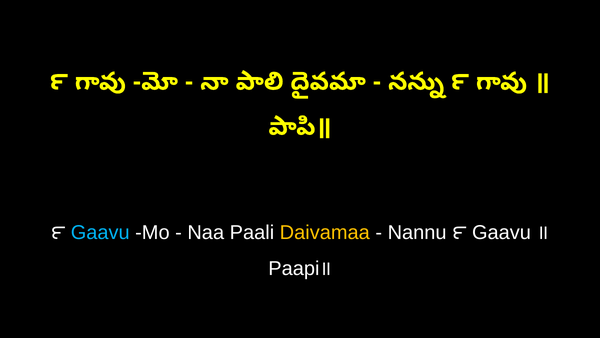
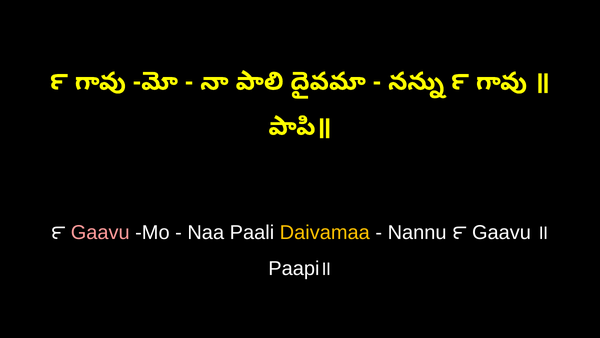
Gaavu colour: light blue -> pink (100, 232)
